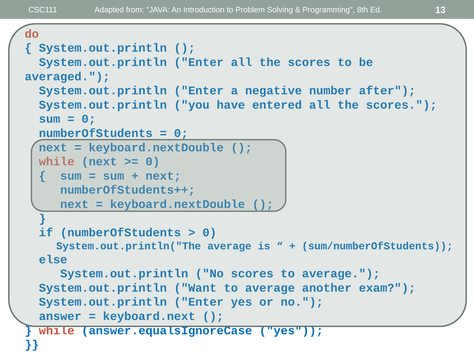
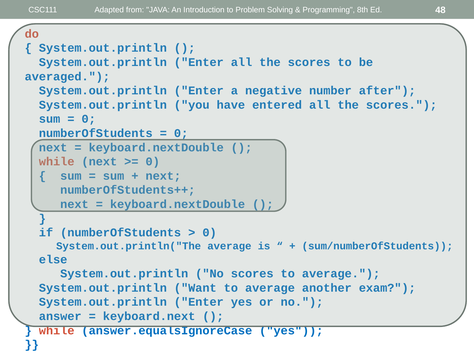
13: 13 -> 48 (440, 10)
